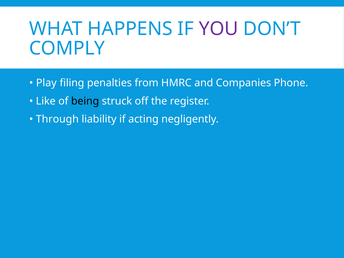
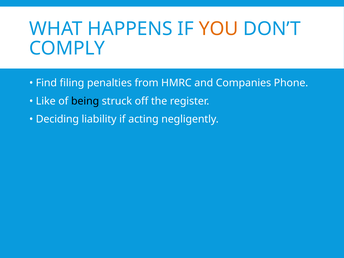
YOU colour: purple -> orange (219, 29)
Play: Play -> Find (46, 83)
Through: Through -> Deciding (57, 119)
